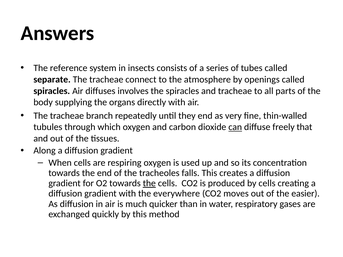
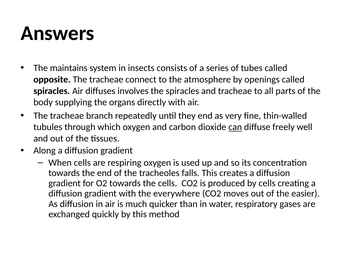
reference: reference -> maintains (69, 68)
separate: separate -> opposite (52, 80)
that: that -> well (304, 127)
the underline: present -> none (149, 183)
